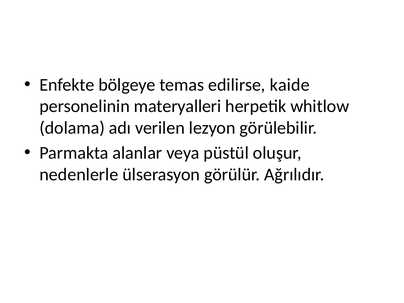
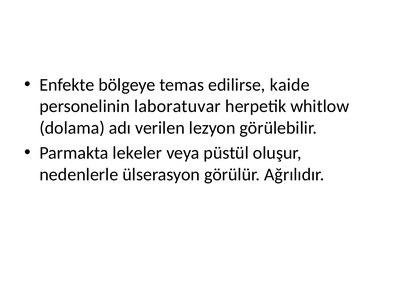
materyalleri: materyalleri -> laboratuvar (177, 106)
alanlar: alanlar -> lekeler (137, 153)
